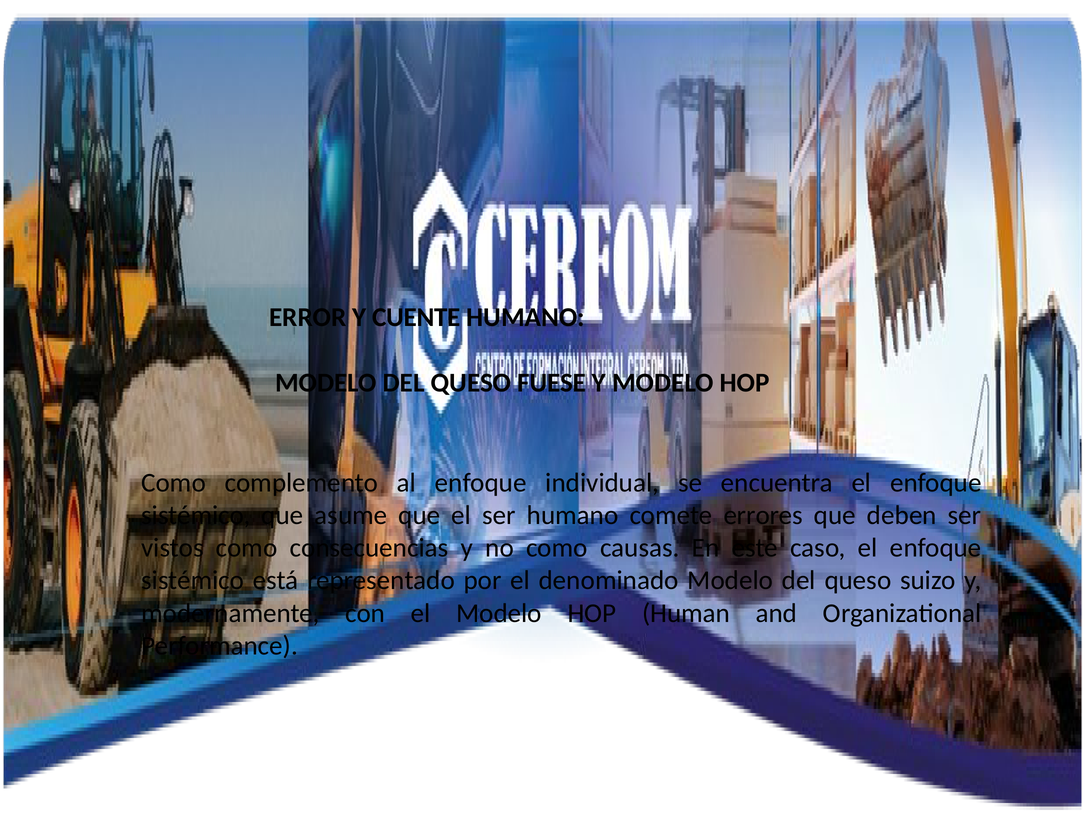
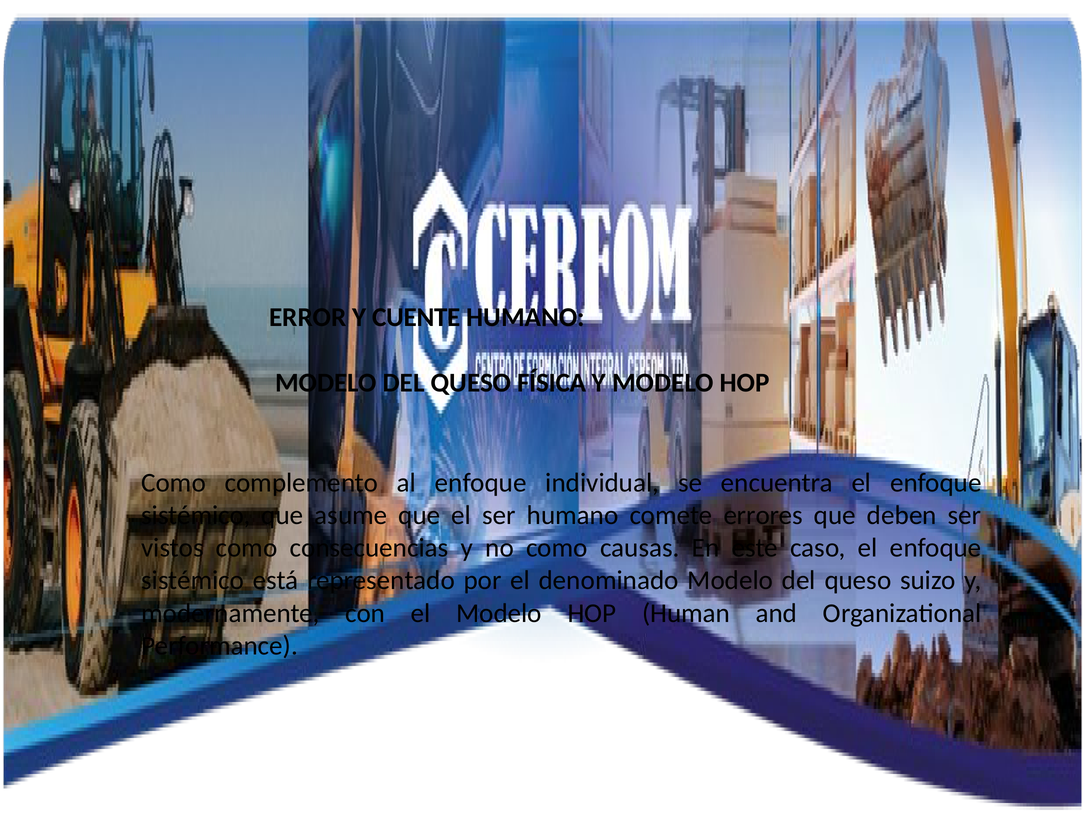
FUESE: FUESE -> FÍSICA (552, 382)
